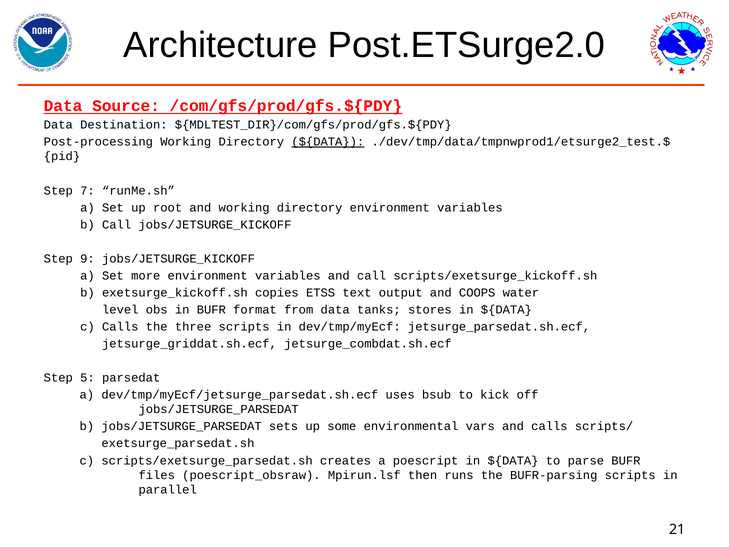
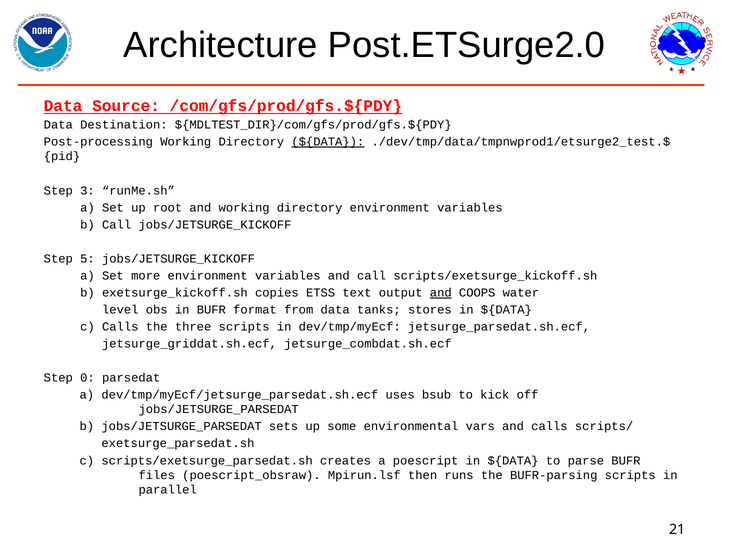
7: 7 -> 3 (87, 190)
9: 9 -> 5 (87, 258)
and underline: none -> present (441, 293)
5: 5 -> 0 (87, 378)
